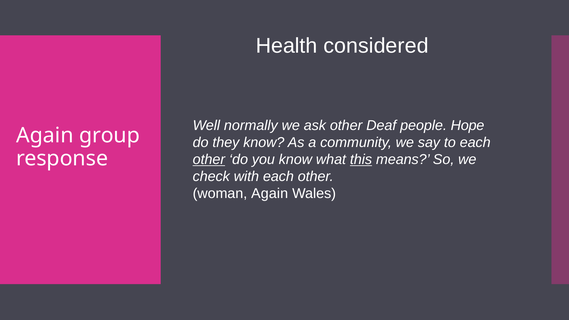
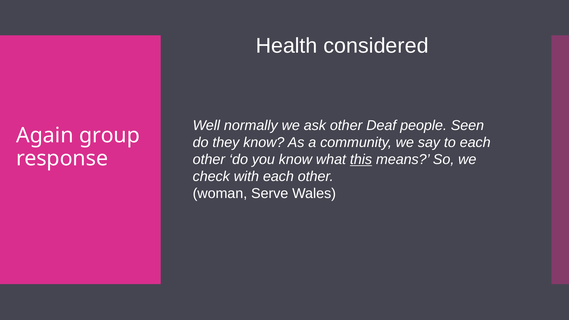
Hope: Hope -> Seen (467, 125)
other underline: present -> none (209, 160)
woman Again: Again -> Serve (270, 194)
